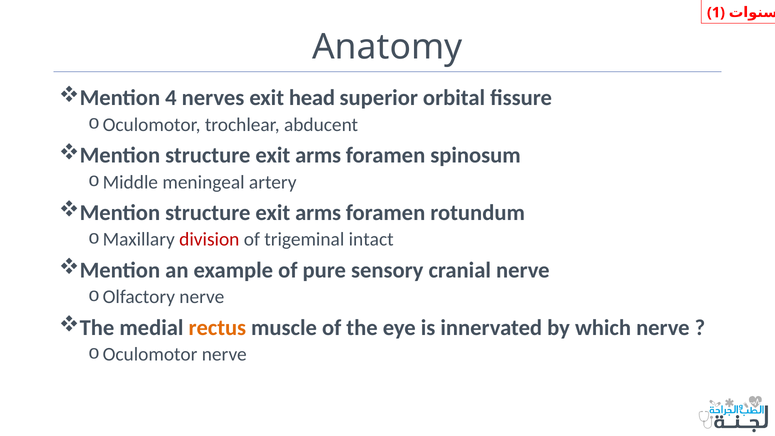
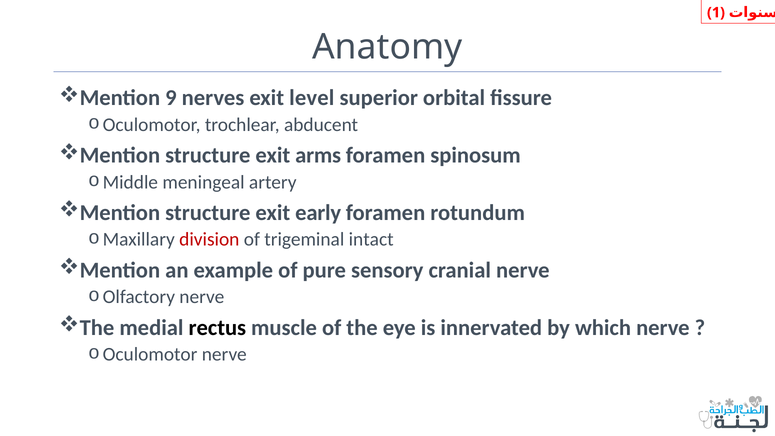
4: 4 -> 9 (171, 98)
head: head -> level (312, 98)
arms: arms -> early (318, 213)
rectus colour: orange -> black (217, 328)
